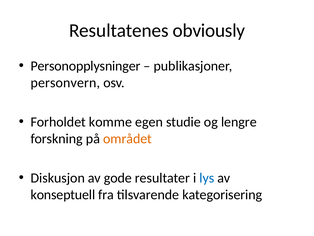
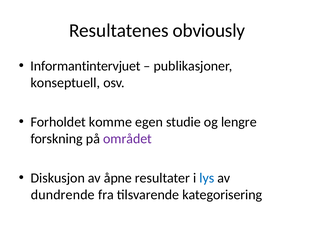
Personopplysninger: Personopplysninger -> Informantintervjuet (86, 66)
personvern: personvern -> konseptuell (65, 83)
området colour: orange -> purple (127, 138)
gode: gode -> åpne (118, 178)
konseptuell: konseptuell -> dundrende (63, 194)
